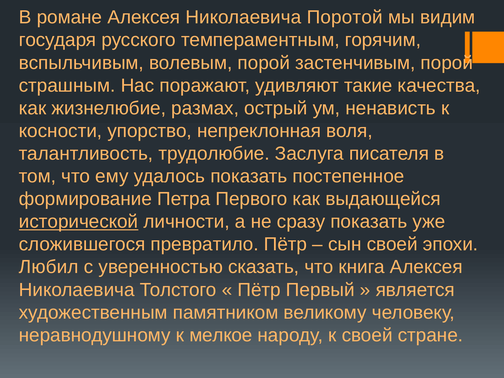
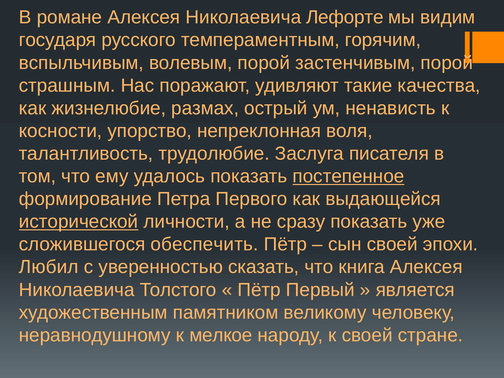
Поротой: Поротой -> Лефорте (345, 17)
постепенное underline: none -> present (349, 176)
превратило: превратило -> обеспечить (205, 244)
